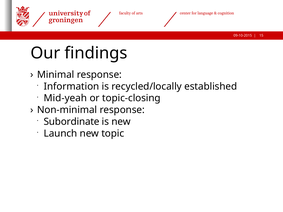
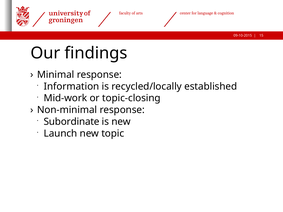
Mid-yeah: Mid-yeah -> Mid-work (65, 98)
